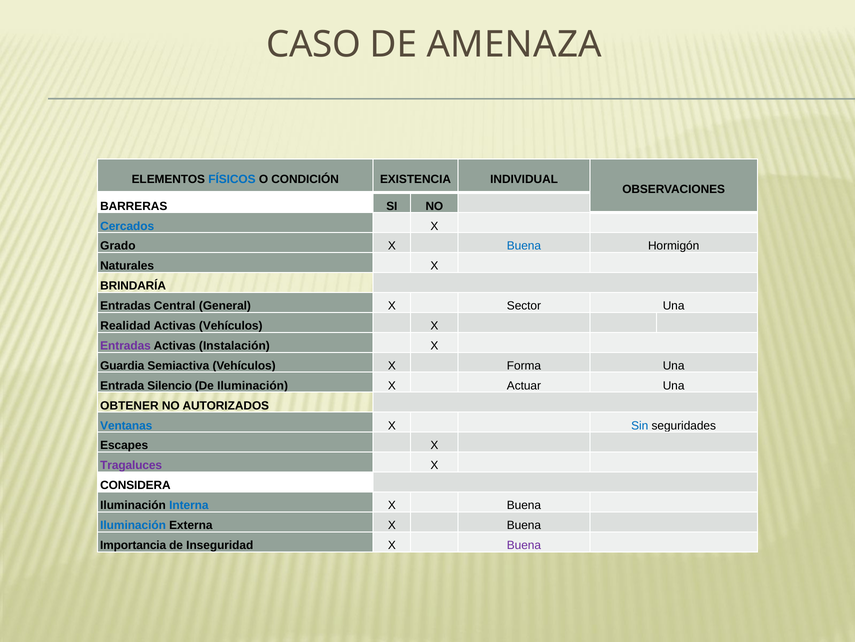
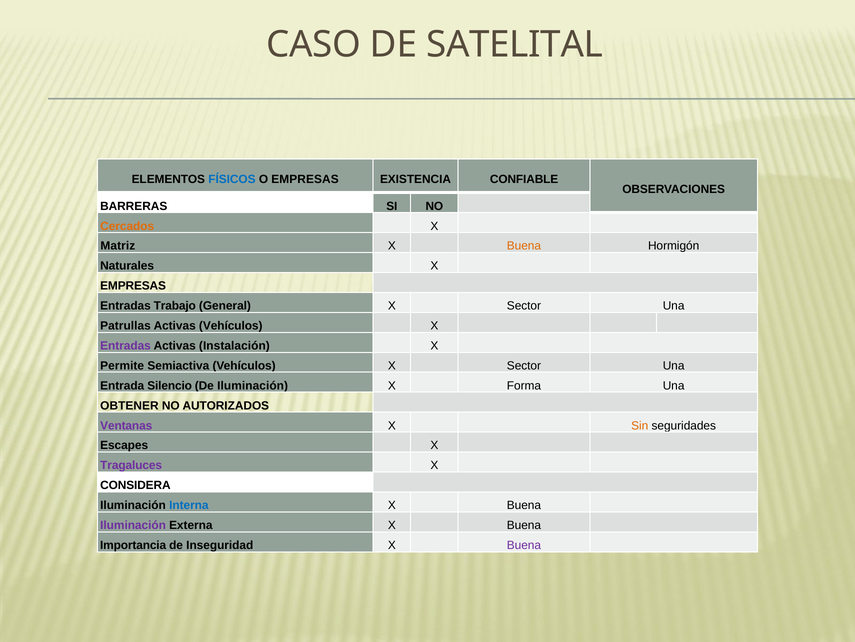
AMENAZA: AMENAZA -> SATELITAL (515, 45)
O CONDICIÓN: CONDICIÓN -> EMPRESAS (305, 179)
INDIVIDUAL: INDIVIDUAL -> CONFIABLE (524, 179)
Cercados colour: blue -> orange (127, 226)
Grado: Grado -> Matriz (118, 246)
Buena colour: blue -> orange (524, 246)
BRINDARÍA: BRINDARÍA -> EMPRESAS (133, 286)
Central: Central -> Trabajo (175, 306)
Realidad: Realidad -> Patrullas (125, 325)
Guardia: Guardia -> Permite (122, 365)
Vehículos X Forma: Forma -> Sector (524, 365)
Actuar: Actuar -> Forma (524, 385)
Ventanas colour: blue -> purple (126, 425)
Sin colour: blue -> orange (640, 425)
Iluminación colour: blue -> purple (133, 525)
